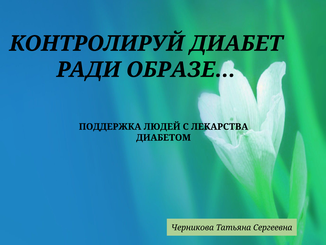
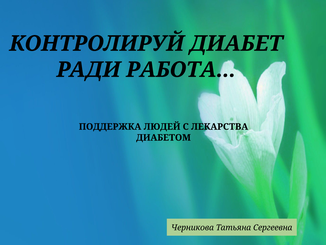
ОБРАЗЕ: ОБРАЗЕ -> РАБОТА (181, 70)
